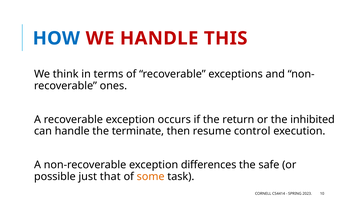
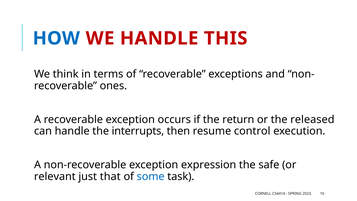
inhibited: inhibited -> released (312, 119)
terminate: terminate -> interrupts (138, 131)
differences: differences -> expression (209, 165)
possible: possible -> relevant (55, 176)
some colour: orange -> blue (151, 176)
